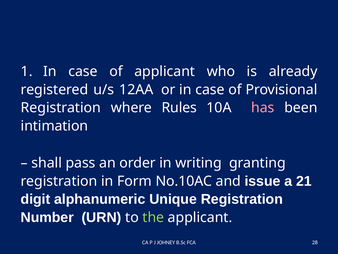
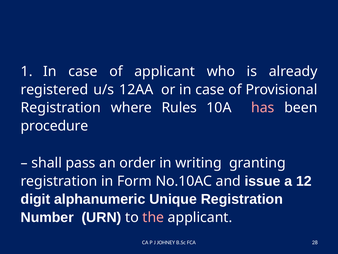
intimation: intimation -> procedure (55, 126)
21: 21 -> 12 (304, 181)
the colour: light green -> pink (153, 217)
